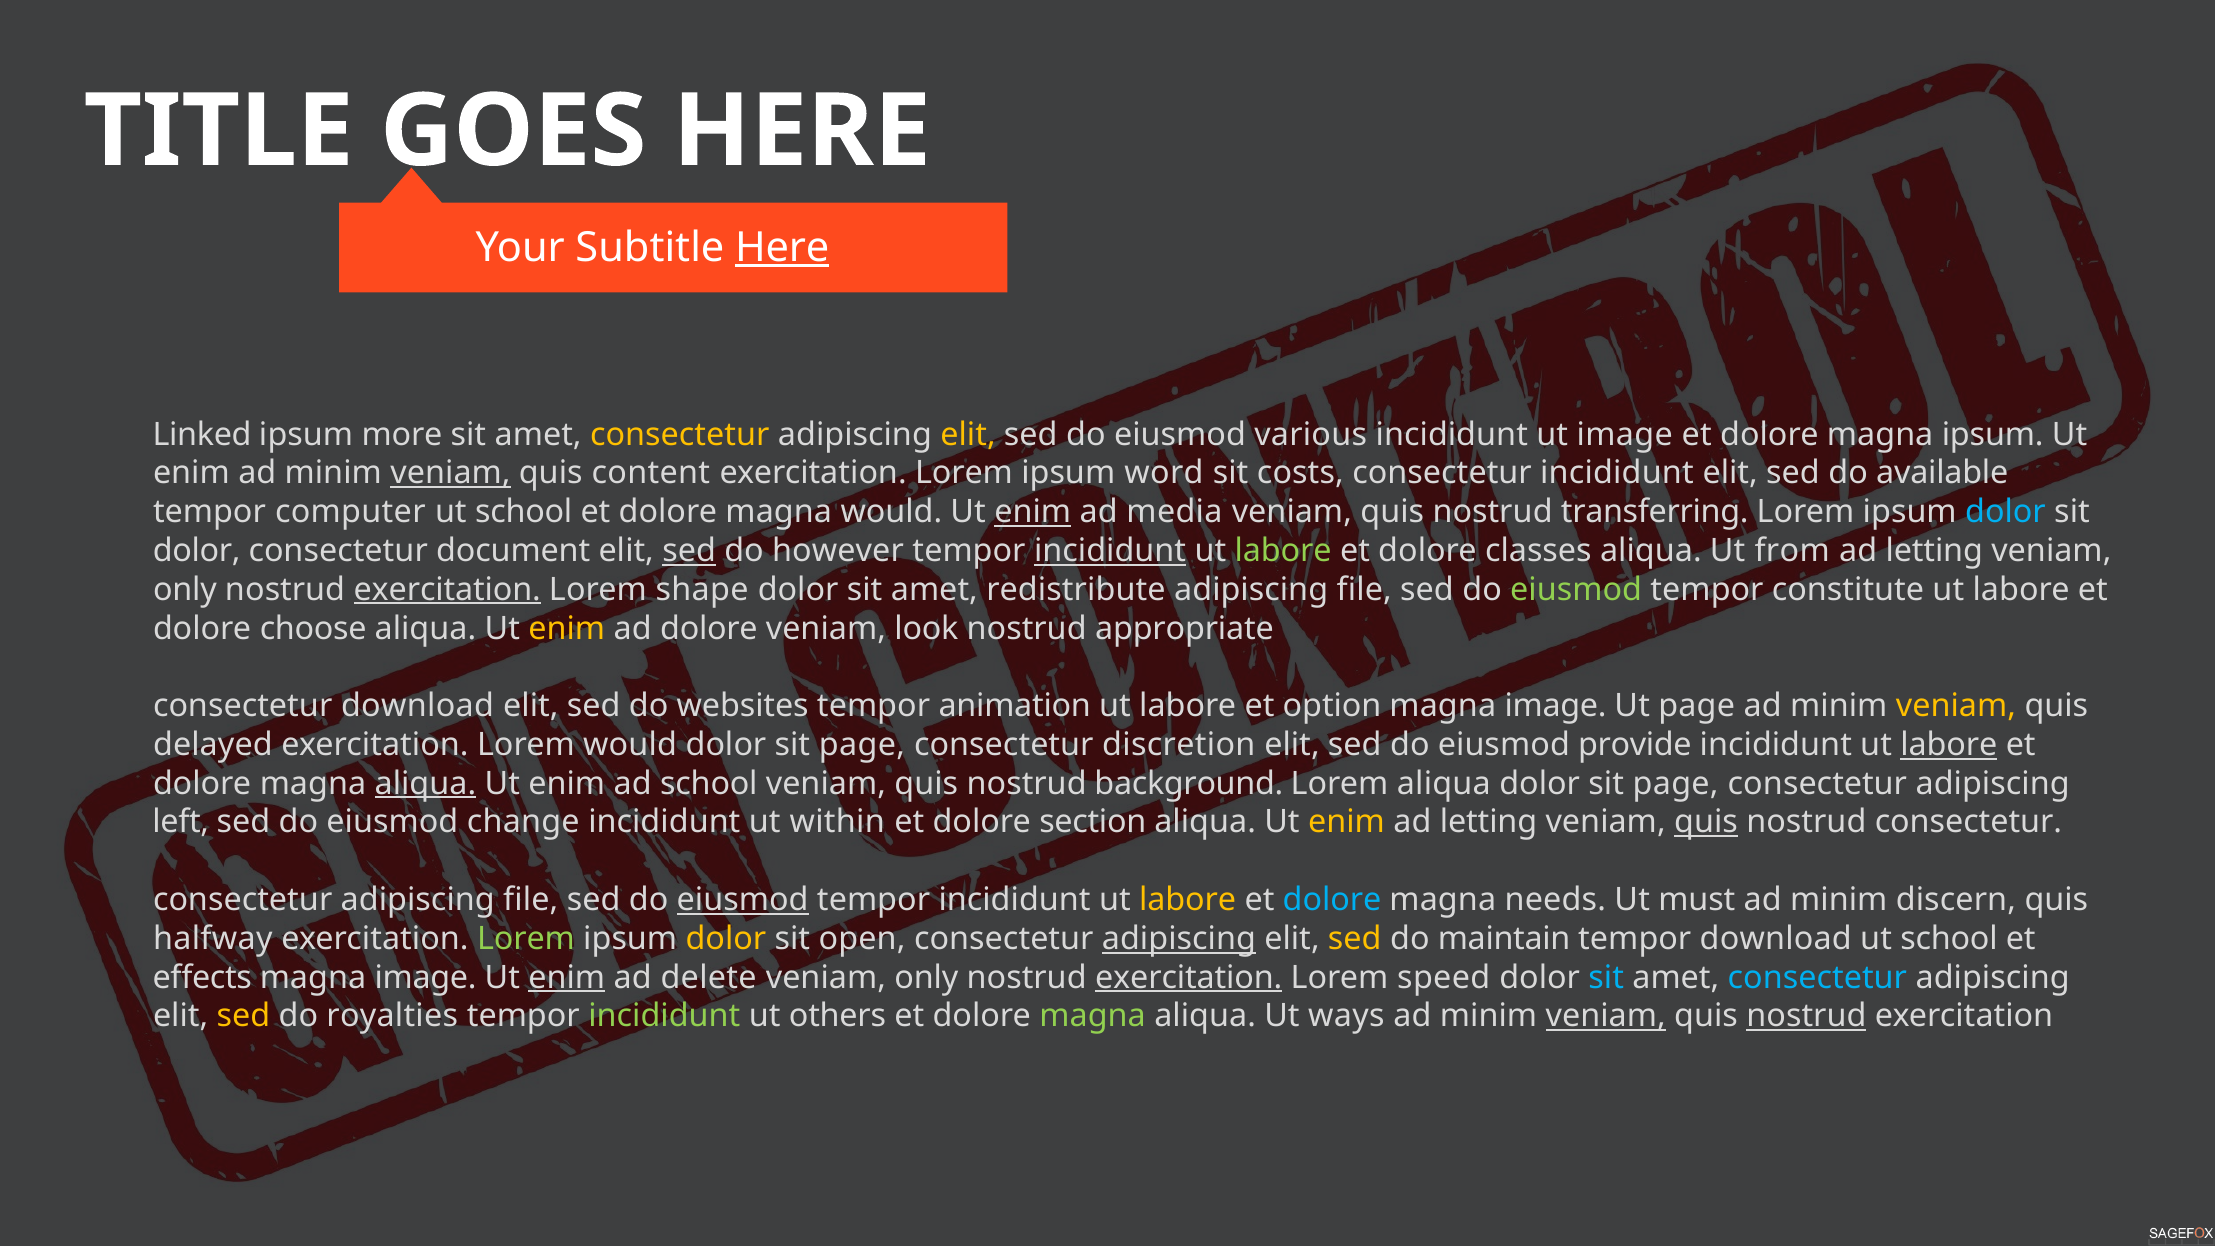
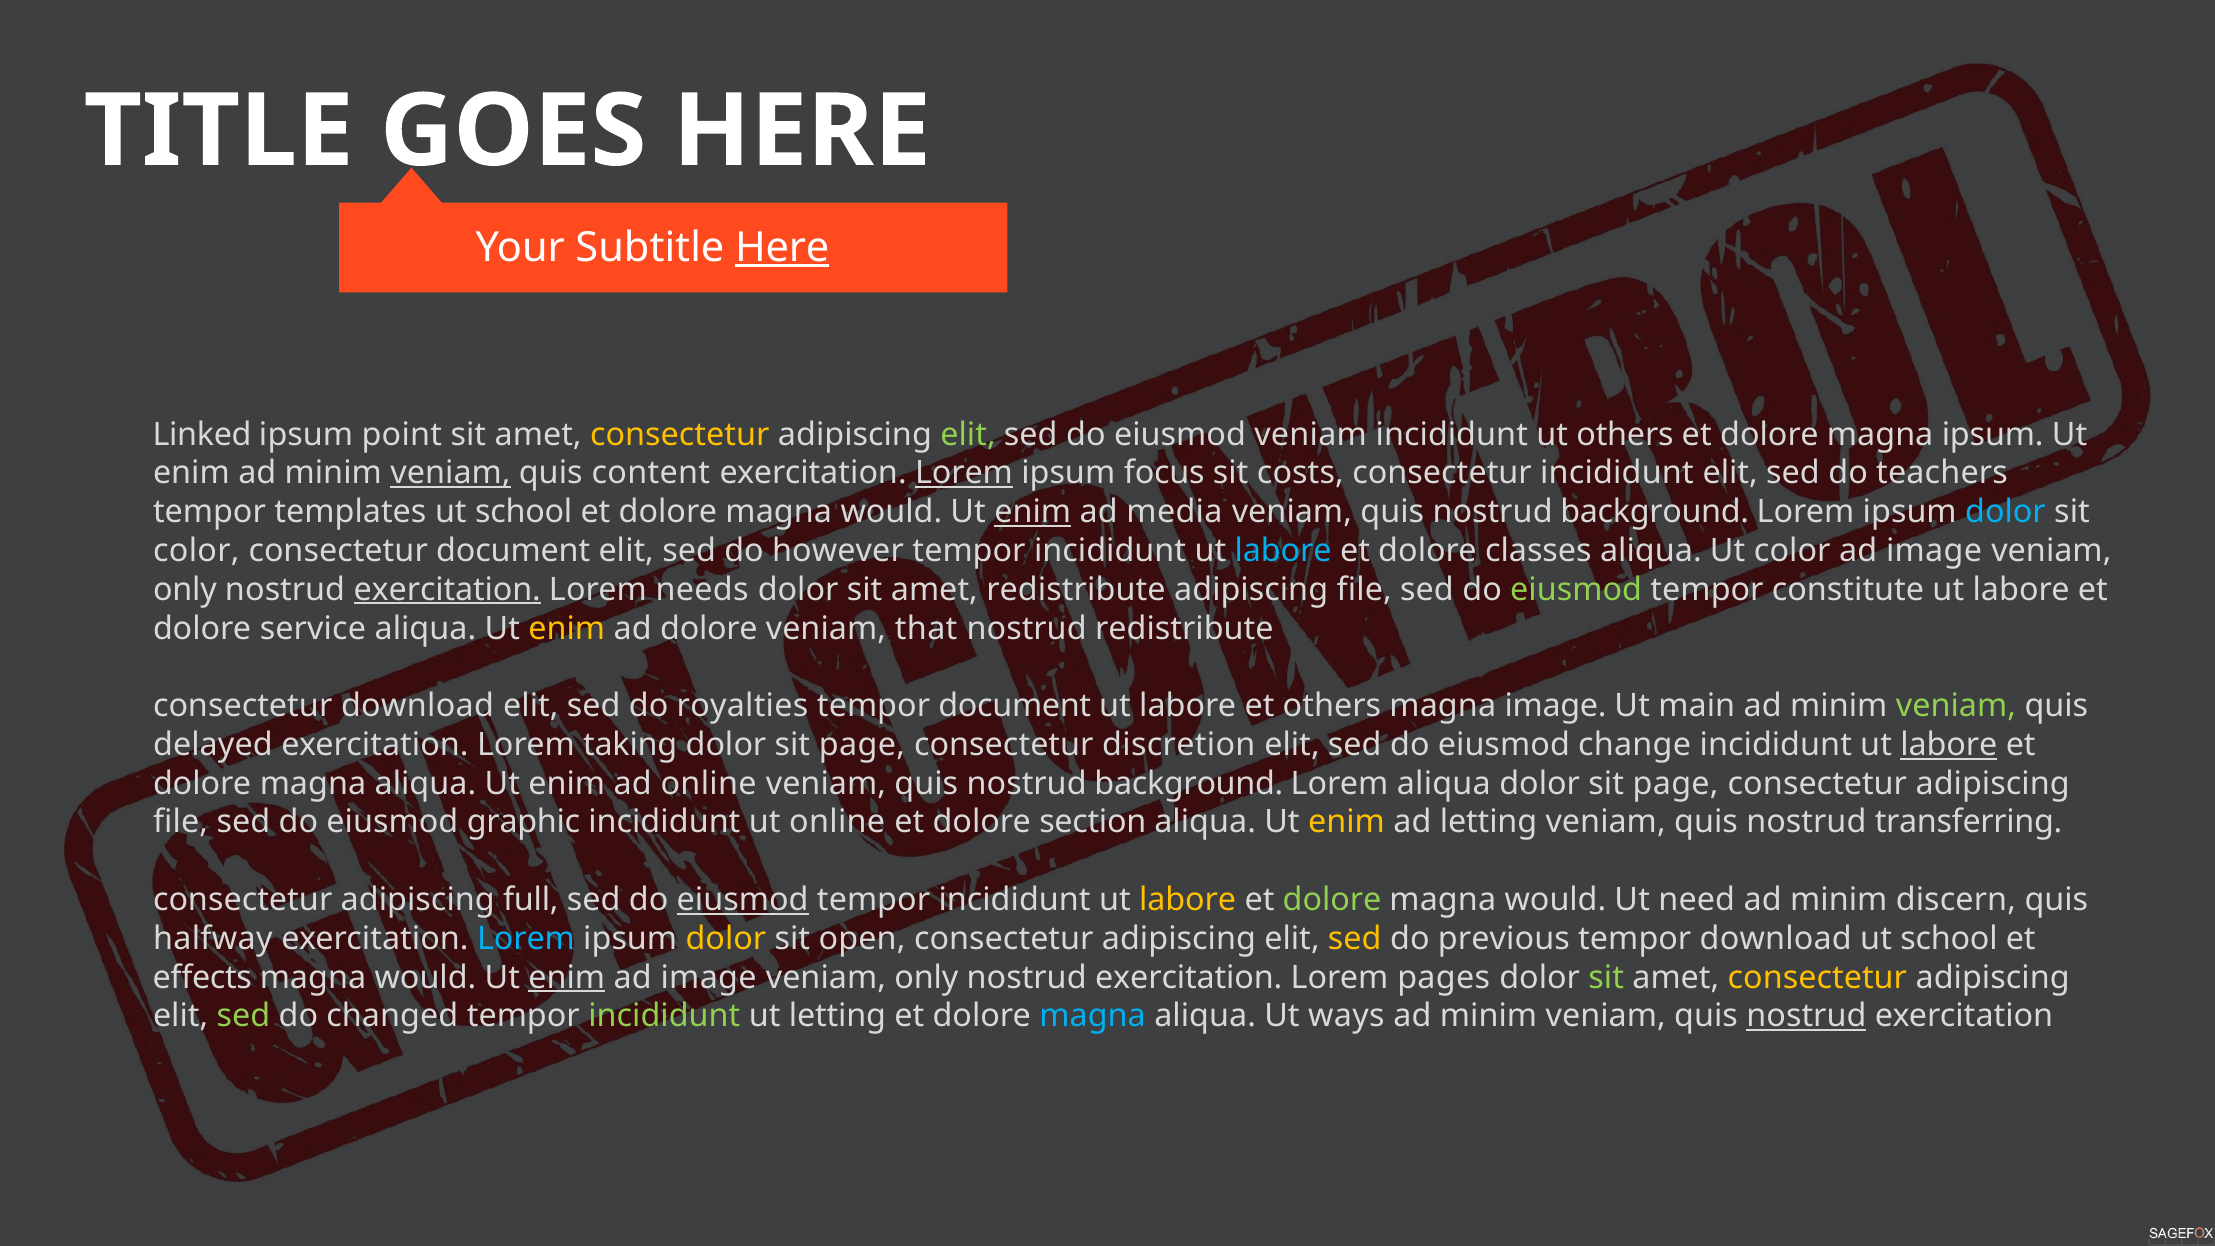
more: more -> point (402, 434)
elit colour: yellow -> light green (968, 434)
eiusmod various: various -> veniam (1311, 434)
ut image: image -> others (1625, 434)
Lorem underline: none -> present (964, 473)
word: word -> focus (1164, 473)
available: available -> teachers (1942, 473)
computer: computer -> templates (350, 512)
transferring: transferring -> background (1655, 512)
dolor: dolor -> color (196, 551)
sed underline: present -> none (689, 551)
incididunt underline: present -> none (1110, 551)
labore colour: light green -> light blue (1283, 551)
Ut from: from -> color (1792, 551)
letting: letting -> image (1934, 551)
shape: shape -> needs (702, 590)
choose: choose -> service (313, 628)
look: look -> that (926, 628)
nostrud appropriate: appropriate -> redistribute (1184, 628)
websites: websites -> royalties (742, 706)
tempor animation: animation -> document (1015, 706)
et option: option -> others (1332, 706)
Ut page: page -> main (1697, 706)
veniam colour: yellow -> light green (1956, 706)
Lorem would: would -> taking (630, 745)
provide: provide -> change (1635, 745)
aliqua underline: present -> none (425, 783)
ad school: school -> online (709, 783)
left: left -> file (181, 822)
change: change -> graphic (524, 822)
ut within: within -> online (837, 822)
quis underline: present -> none (1706, 822)
nostrud consectetur: consectetur -> transferring (1969, 822)
consectetur adipiscing file: file -> full (531, 900)
dolore colour: light blue -> light green (1332, 900)
needs: needs -> would (1555, 900)
must: must -> need (1697, 900)
Lorem colour: light green -> light blue (526, 939)
adipiscing underline: present -> none (1179, 939)
maintain: maintain -> previous (1504, 939)
image: image -> would (425, 977)
delete: delete -> image (709, 977)
exercitation underline: present -> none (1189, 977)
speed: speed -> pages (1444, 977)
sit colour: light blue -> light green (1606, 977)
consectetur colour: light blue -> yellow (1817, 977)
sed colour: yellow -> light green (243, 1016)
royalties: royalties -> changed (392, 1016)
ut others: others -> letting (837, 1016)
magna colour: light green -> light blue (1093, 1016)
veniam underline: present -> none (1606, 1016)
